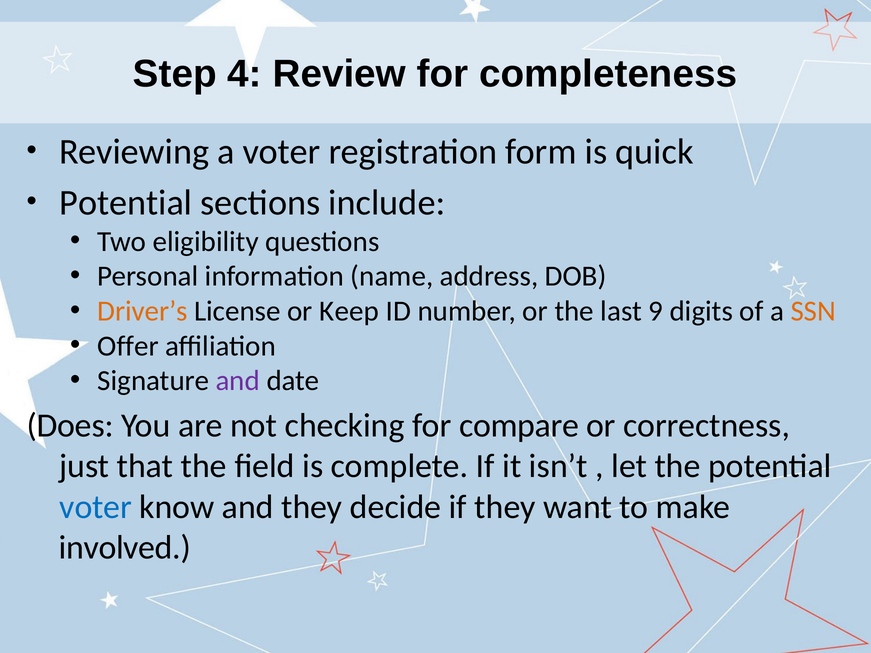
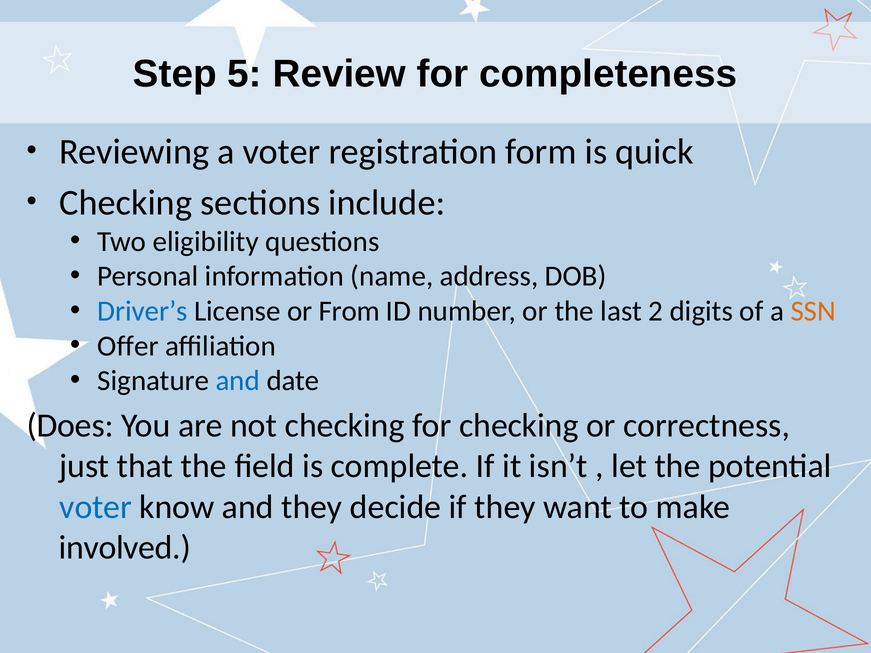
4: 4 -> 5 (245, 74)
Potential: Potential -> Checking (126, 203)
Driver’s colour: orange -> blue (143, 311)
Keep: Keep -> From (349, 311)
9: 9 -> 2 (656, 311)
and colour: purple -> blue (238, 381)
for compare: compare -> checking (519, 426)
